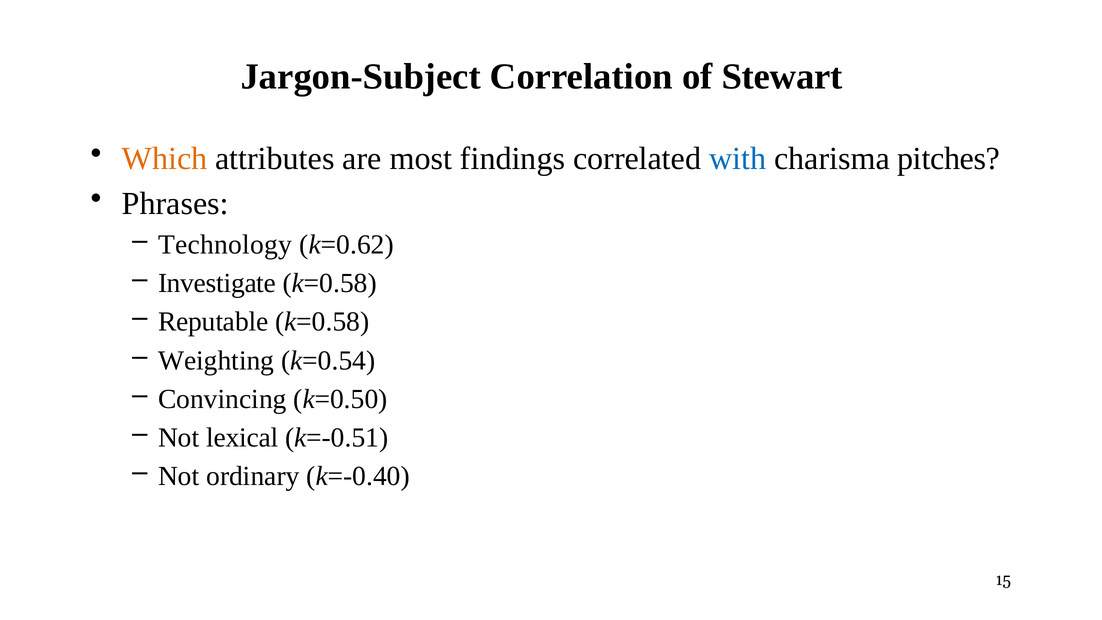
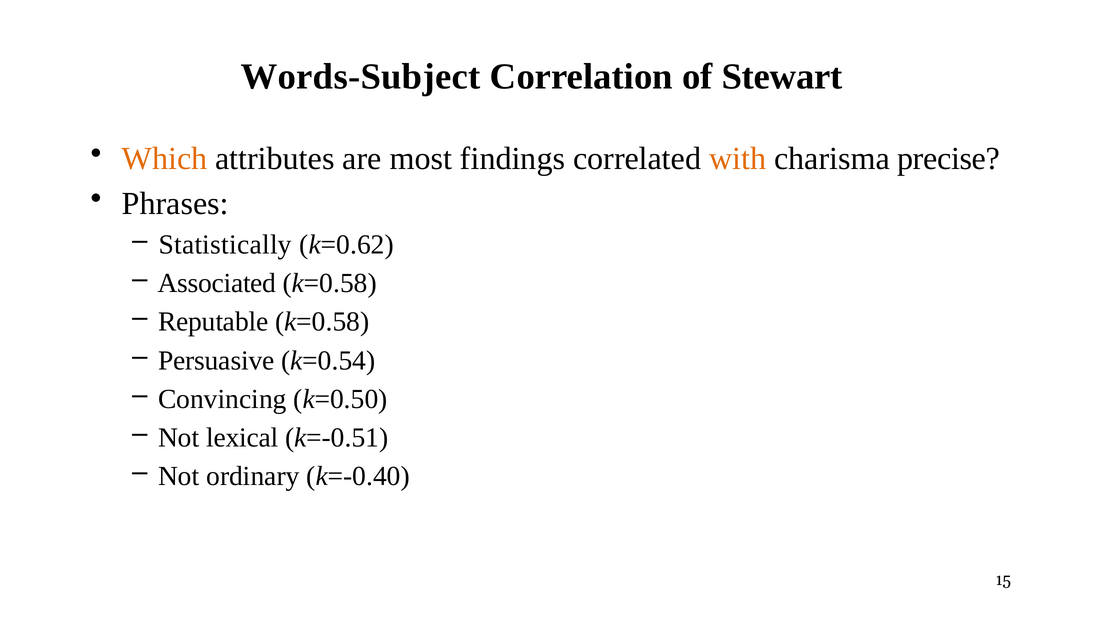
Jargon-Subject: Jargon-Subject -> Words-Subject (361, 77)
with colour: blue -> orange (738, 159)
pitches: pitches -> precise (949, 159)
Technology: Technology -> Statistically (225, 245)
Investigate: Investigate -> Associated (217, 283)
Weighting: Weighting -> Persuasive (216, 360)
